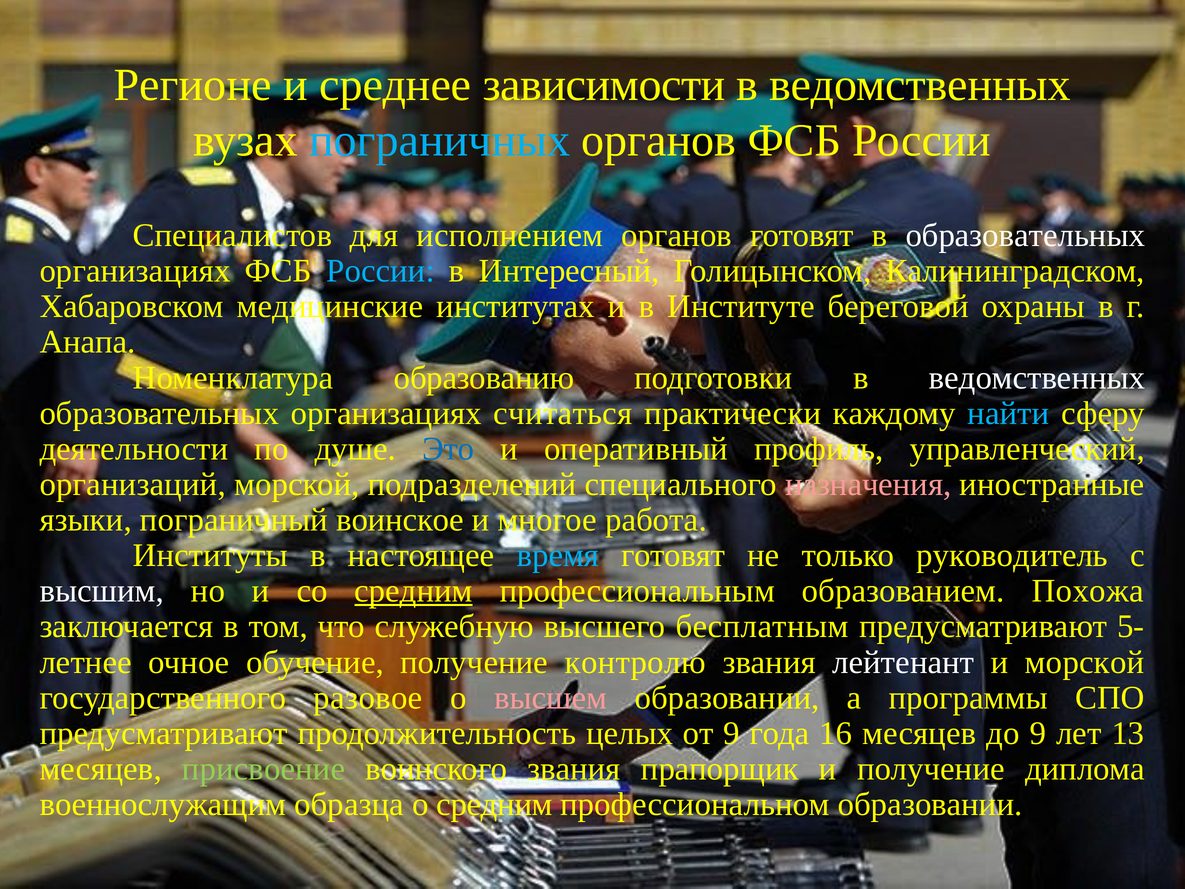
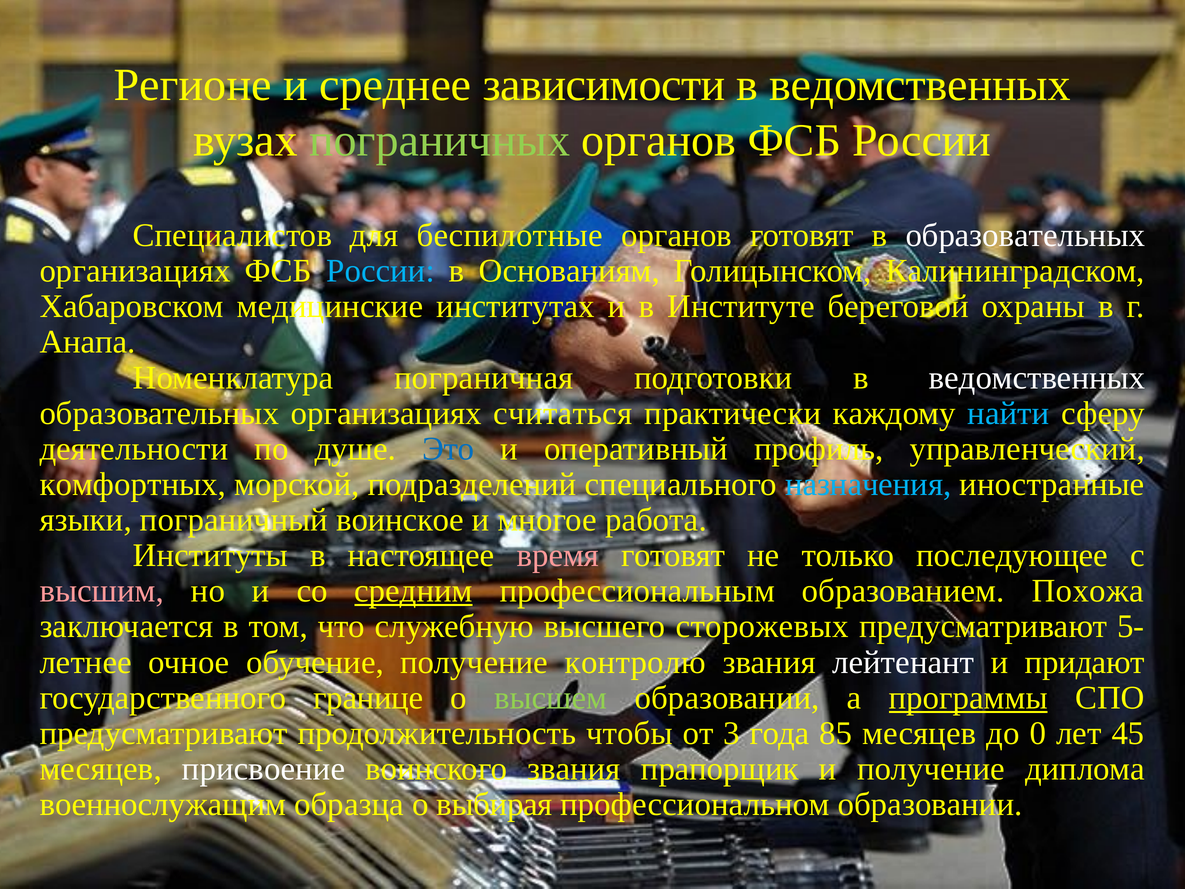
пограничных colour: light blue -> light green (440, 141)
исполнением: исполнением -> беспилотные (510, 235)
Интересный: Интересный -> Основаниям (569, 271)
образованию: образованию -> пограничная (484, 378)
организаций: организаций -> комфортных (133, 484)
назначения colour: pink -> light blue (868, 484)
время colour: light blue -> pink (558, 555)
руководитель: руководитель -> последующее (1012, 555)
высшим colour: white -> pink (102, 591)
бесплатным: бесплатным -> сторожевых (762, 626)
и морской: морской -> придают (1085, 662)
разовое: разовое -> границе (368, 698)
высшем colour: pink -> light green (551, 698)
программы underline: none -> present (968, 698)
целых: целых -> чтобы (630, 733)
от 9: 9 -> 3 (732, 733)
16: 16 -> 85 (836, 733)
до 9: 9 -> 0 (1038, 733)
13: 13 -> 45 (1128, 733)
присвоение colour: light green -> white (264, 769)
о средним: средним -> выбирая (494, 804)
